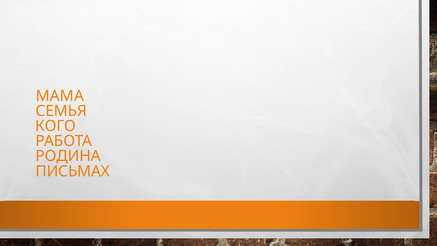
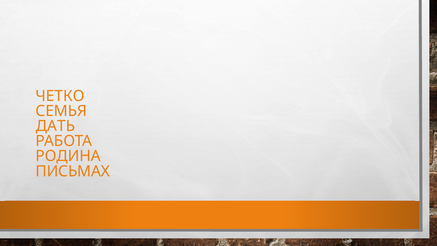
МАМА: МАМА -> ЧЕТКО (60, 96)
КОГО: КОГО -> ДАТЬ (55, 126)
